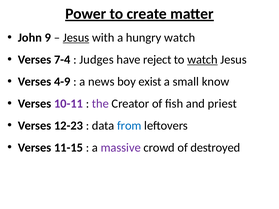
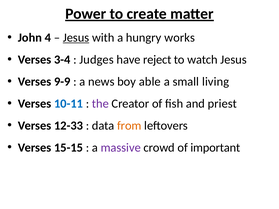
9: 9 -> 4 (48, 38)
hungry watch: watch -> works (180, 38)
7-4: 7-4 -> 3-4 (62, 60)
watch underline: present -> none (202, 60)
4-9: 4-9 -> 9-9 (62, 82)
exist: exist -> able (150, 82)
know: know -> living (216, 82)
10-11 colour: purple -> blue (69, 104)
12-23: 12-23 -> 12-33 (69, 126)
from colour: blue -> orange (129, 126)
11-15: 11-15 -> 15-15 (69, 148)
destroyed: destroyed -> important (215, 148)
